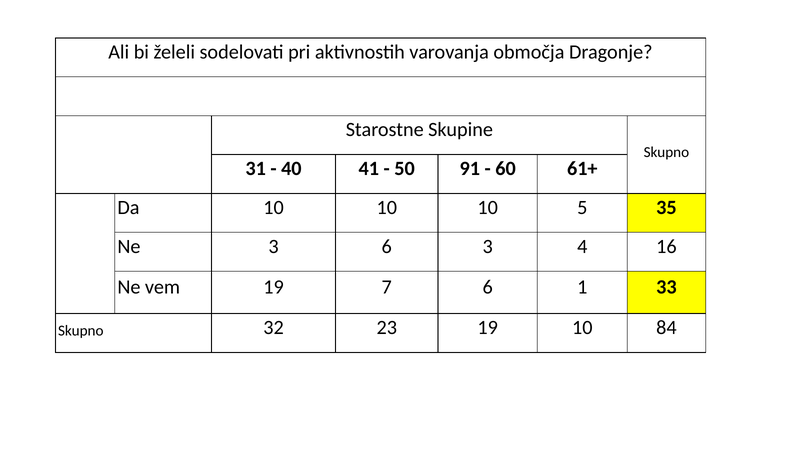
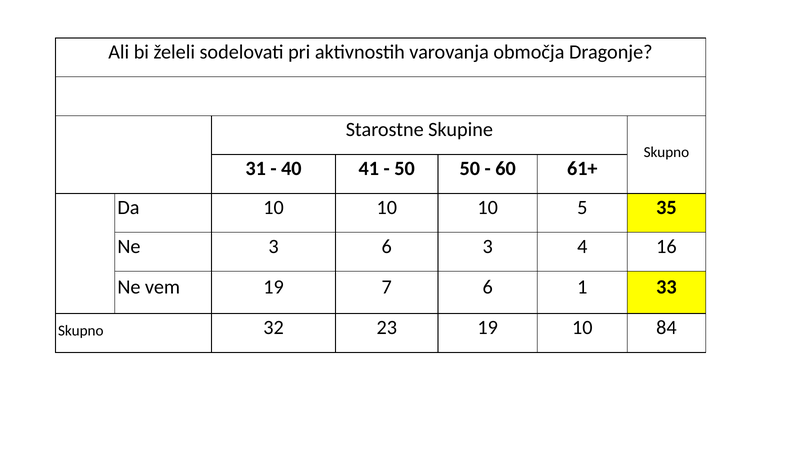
50 91: 91 -> 50 (470, 168)
